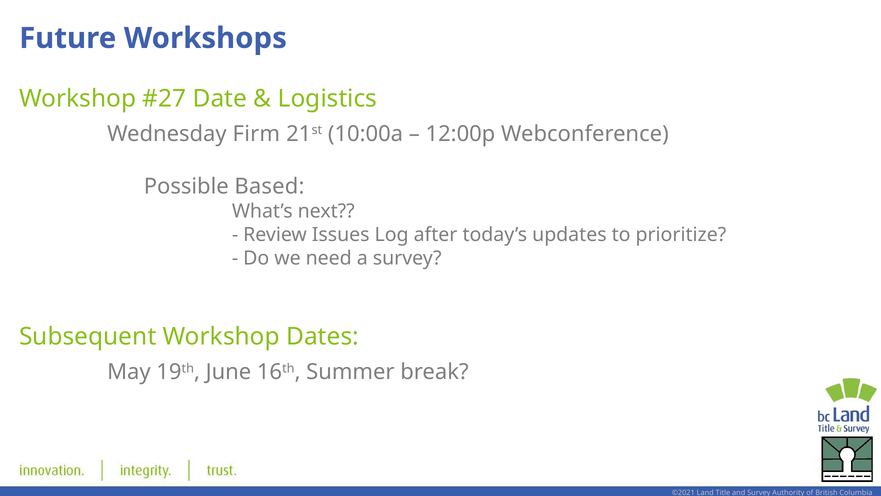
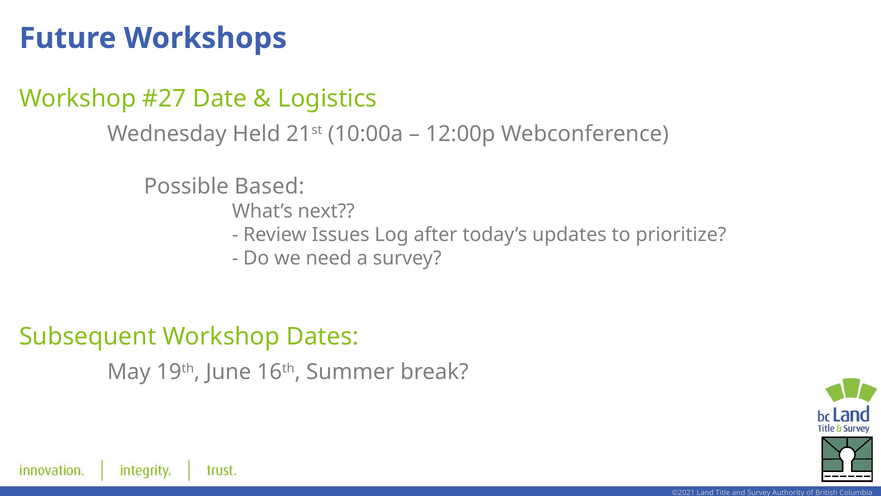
Firm: Firm -> Held (256, 134)
